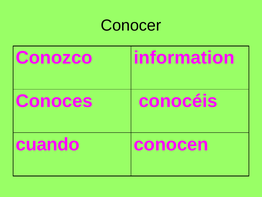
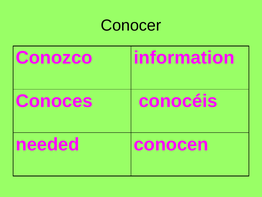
cuando: cuando -> needed (48, 144)
